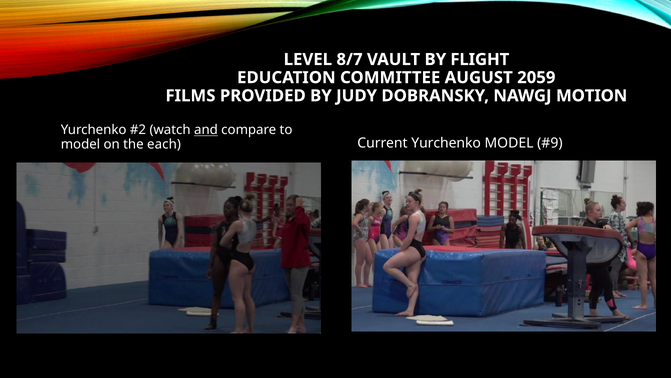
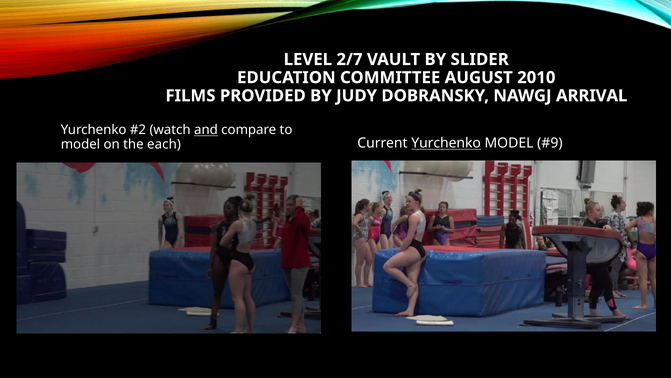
8/7: 8/7 -> 2/7 (350, 59)
FLIGHT: FLIGHT -> SLIDER (480, 59)
2059: 2059 -> 2010 (536, 77)
MOTION: MOTION -> ARRIVAL (592, 96)
Yurchenko underline: none -> present (446, 143)
